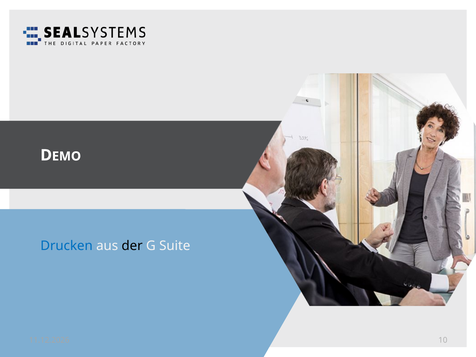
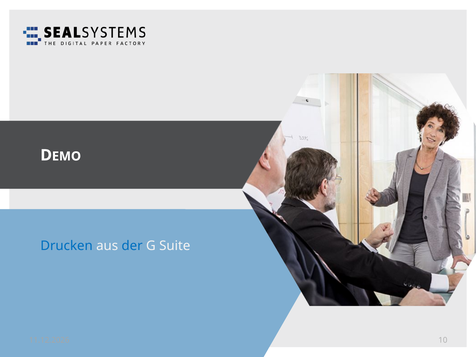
der colour: black -> blue (132, 246)
